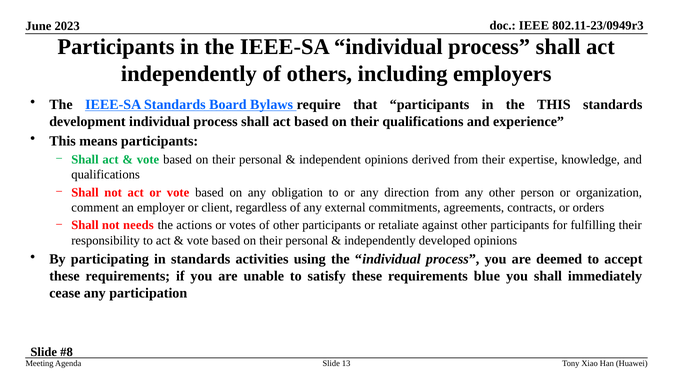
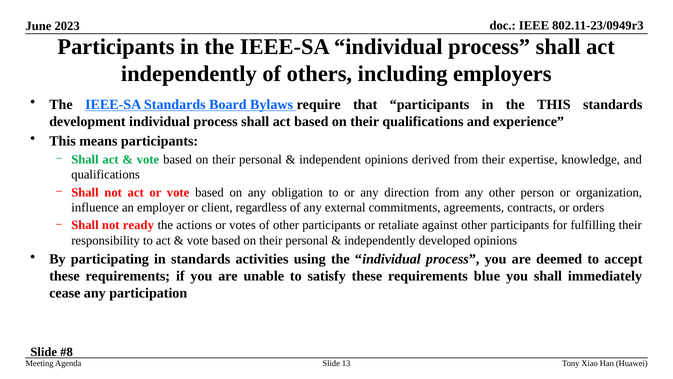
comment: comment -> influence (95, 207)
needs: needs -> ready (138, 225)
